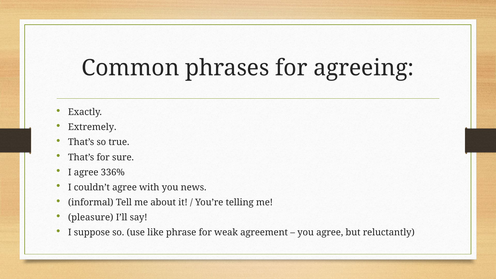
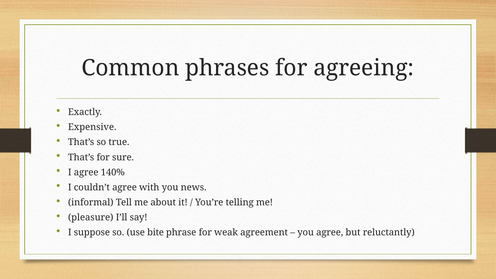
Extremely: Extremely -> Expensive (92, 127)
336%: 336% -> 140% (113, 172)
like: like -> bite (155, 233)
